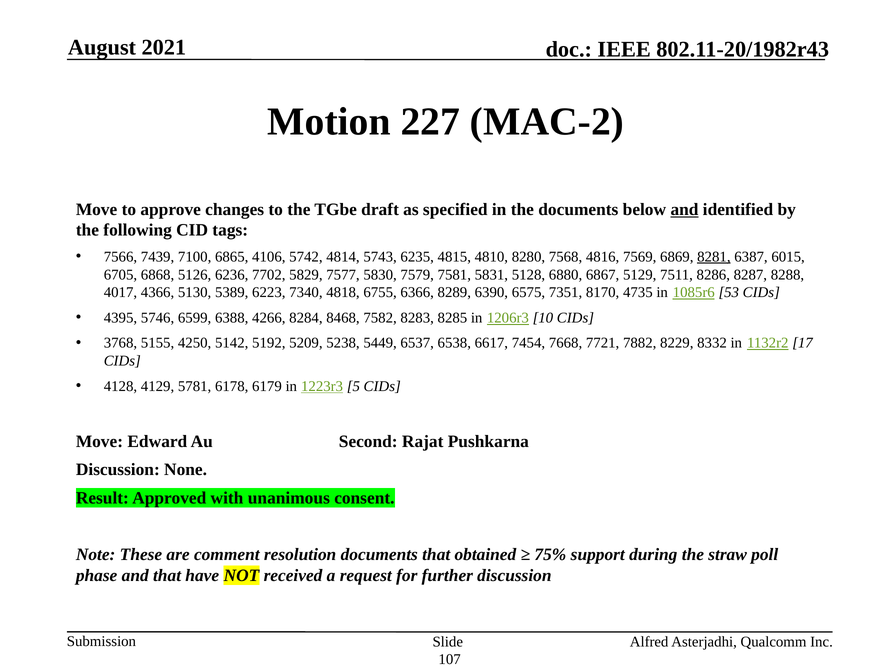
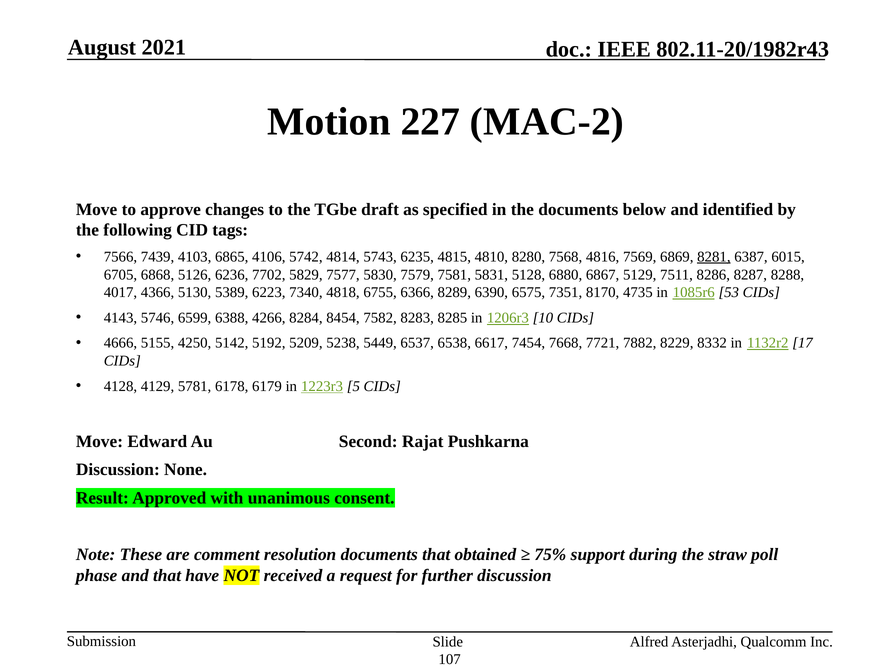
and underline: present -> none (684, 209)
7100: 7100 -> 4103 (195, 257)
4395: 4395 -> 4143 (120, 318)
8468: 8468 -> 8454 (343, 318)
3768: 3768 -> 4666 (120, 343)
